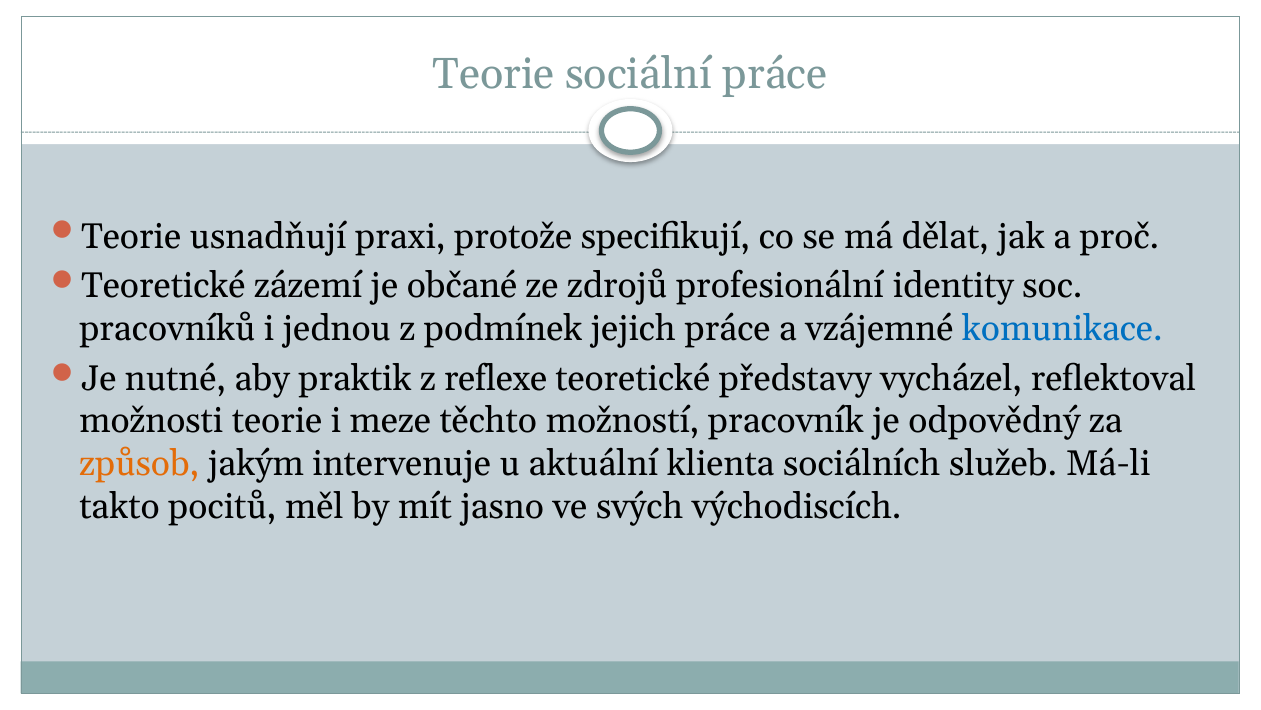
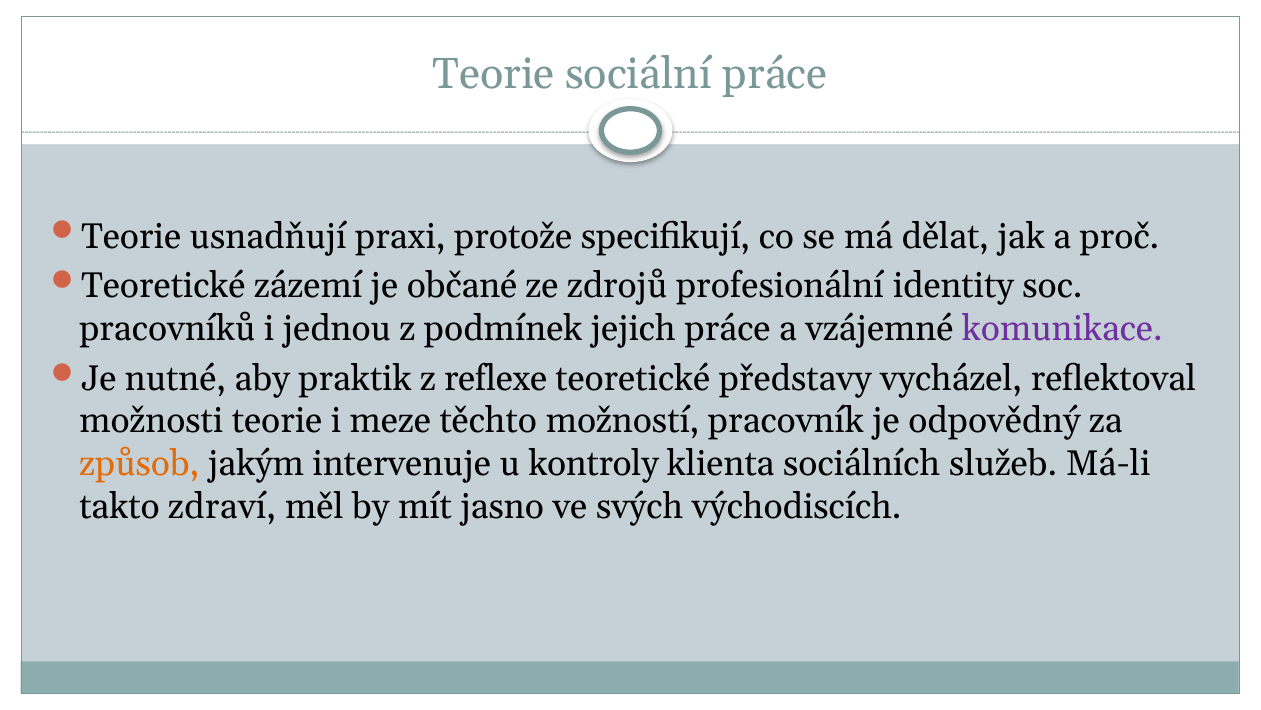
komunikace colour: blue -> purple (1062, 328)
aktuální: aktuální -> kontroly (594, 463)
pocitů: pocitů -> zdraví (222, 506)
